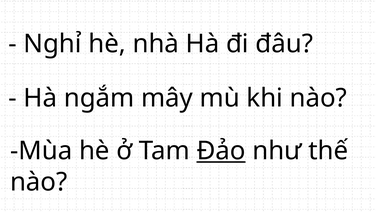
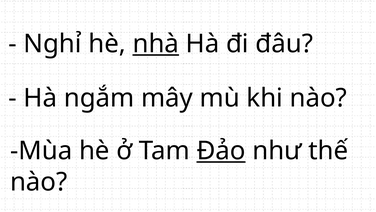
nhà underline: none -> present (156, 44)
